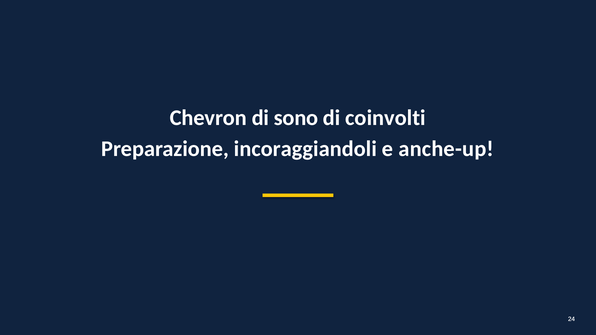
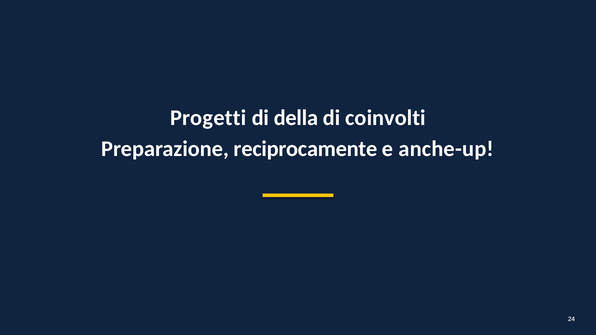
Chevron: Chevron -> Progetti (208, 118)
sono: sono -> della (296, 118)
incoraggiandoli: incoraggiandoli -> reciprocamente (306, 149)
